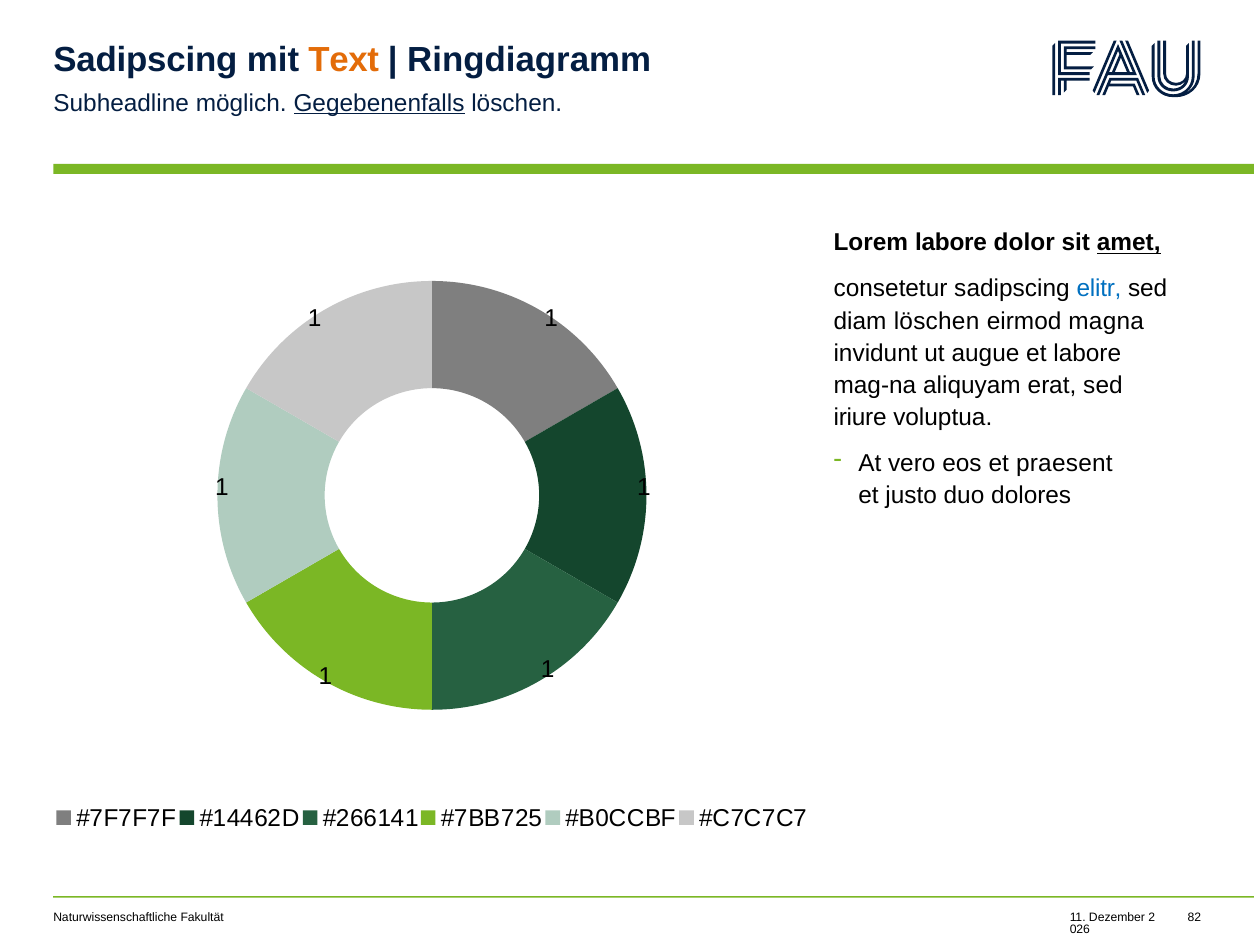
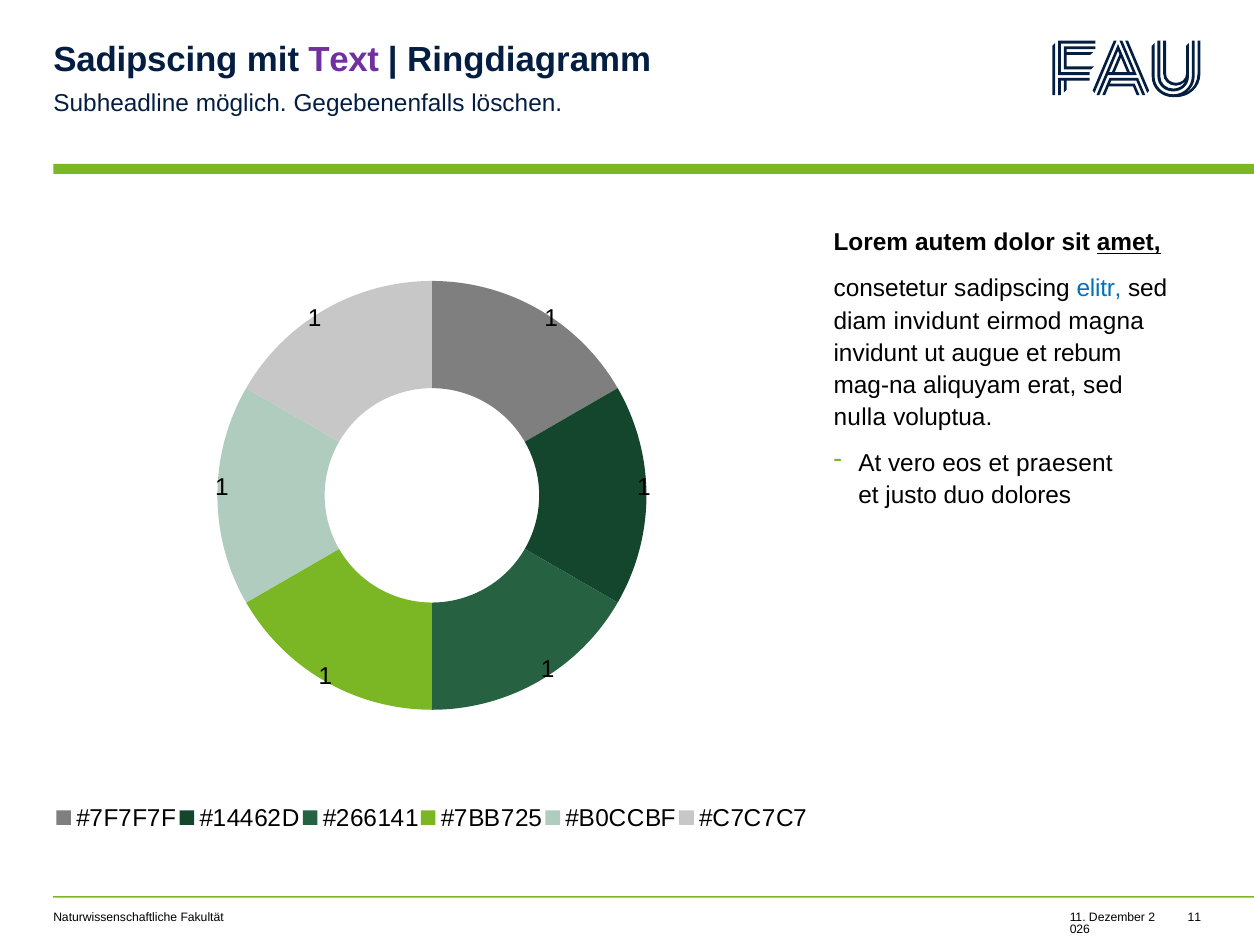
Text colour: orange -> purple (344, 60)
Gegebenenfalls underline: present -> none (379, 103)
Lorem labore: labore -> autem (951, 243)
diam löschen: löschen -> invidunt (937, 321)
et labore: labore -> rebum (1087, 353)
iriure: iriure -> nulla (860, 418)
Fakultät 82: 82 -> 11 (1194, 918)
